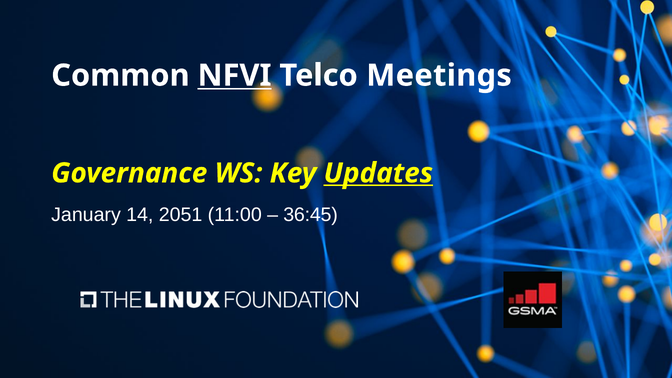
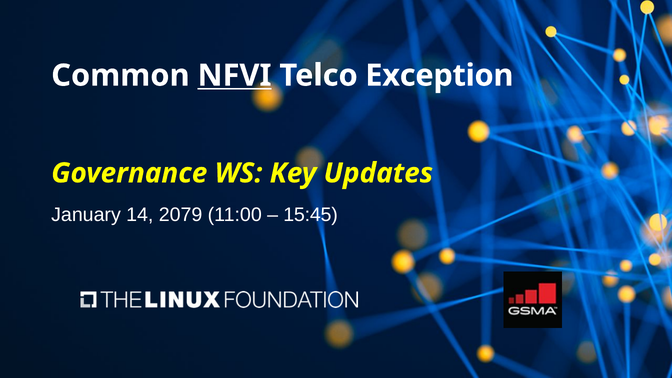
Meetings: Meetings -> Exception (439, 75)
Updates underline: present -> none (378, 173)
2051: 2051 -> 2079 (181, 215)
36:45: 36:45 -> 15:45 (311, 215)
